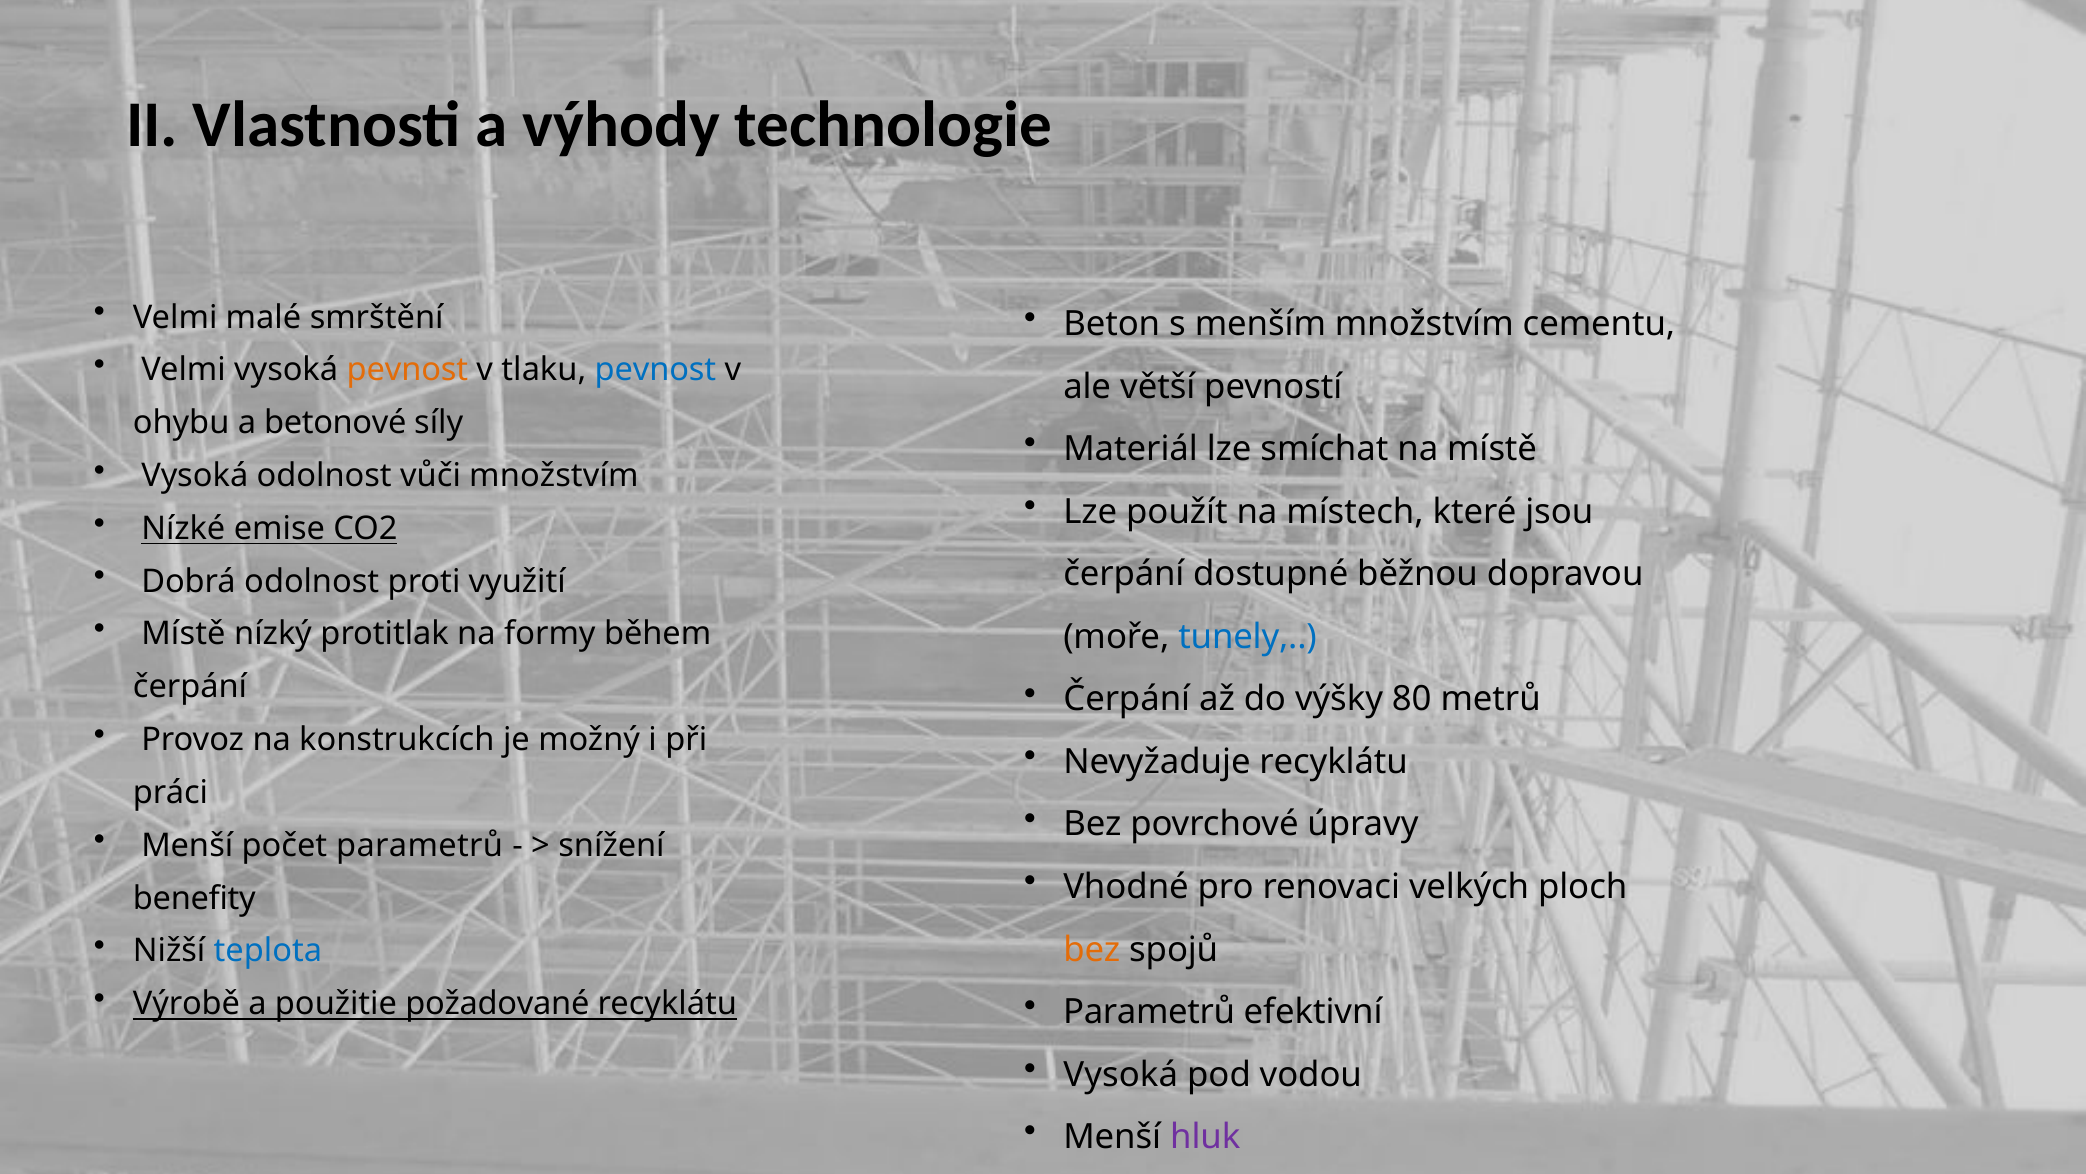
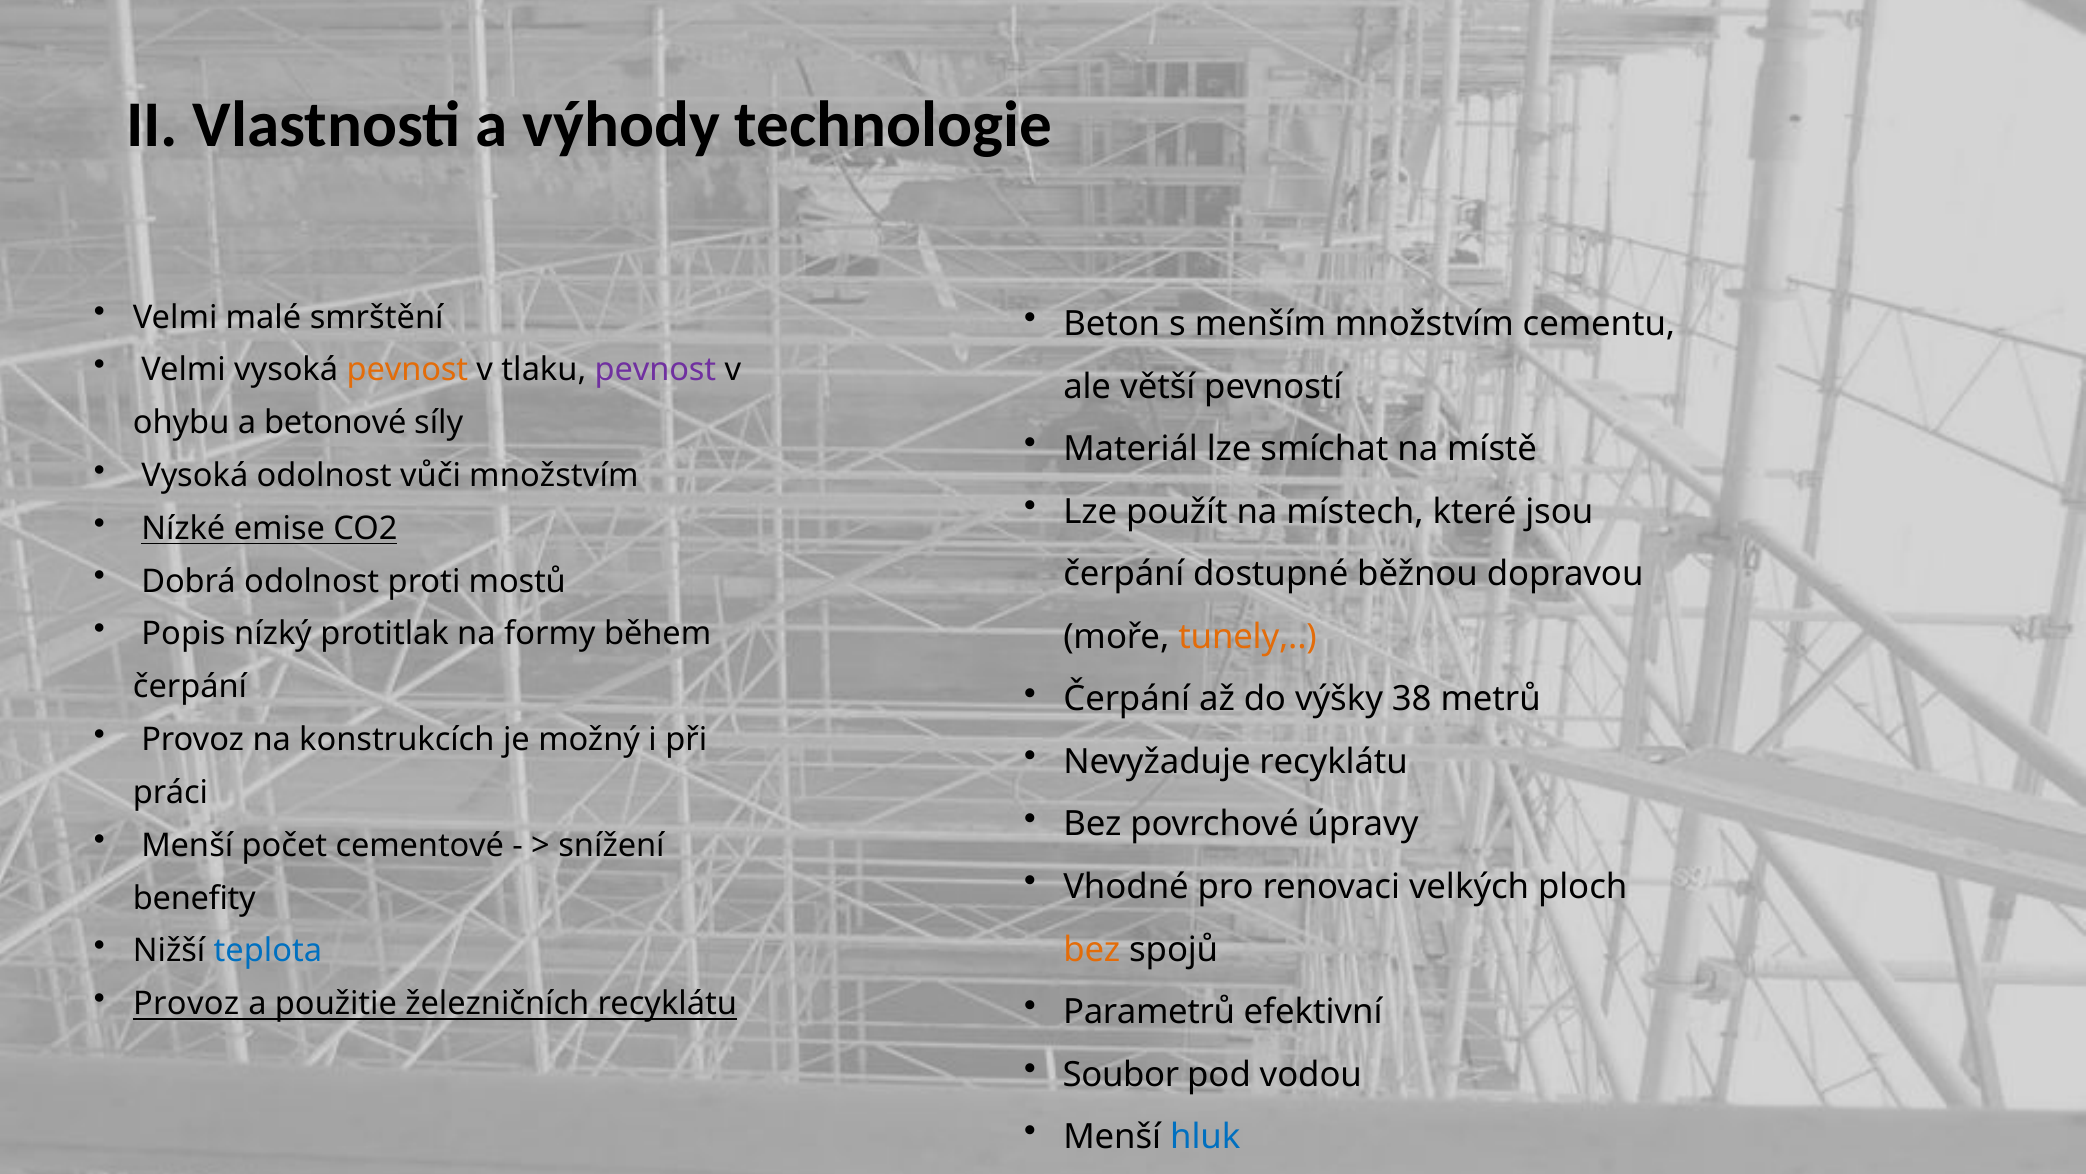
pevnost colour: blue -> purple (655, 370)
využití: využití -> mostů (517, 581)
Místě: Místě -> Popis (183, 634)
tunely colour: blue -> orange (1248, 636)
80: 80 -> 38 (1412, 699)
počet parametrů: parametrů -> cementové (420, 845)
Výrobě: Výrobě -> Provoz (186, 1003)
požadované: požadované -> železničních (497, 1003)
Vysoká: Vysoká -> Soubor (1121, 1074)
hluk colour: purple -> blue (1205, 1137)
